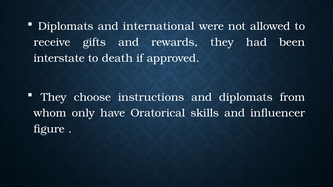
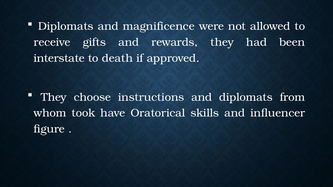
international: international -> magnificence (159, 26)
only: only -> took (83, 113)
